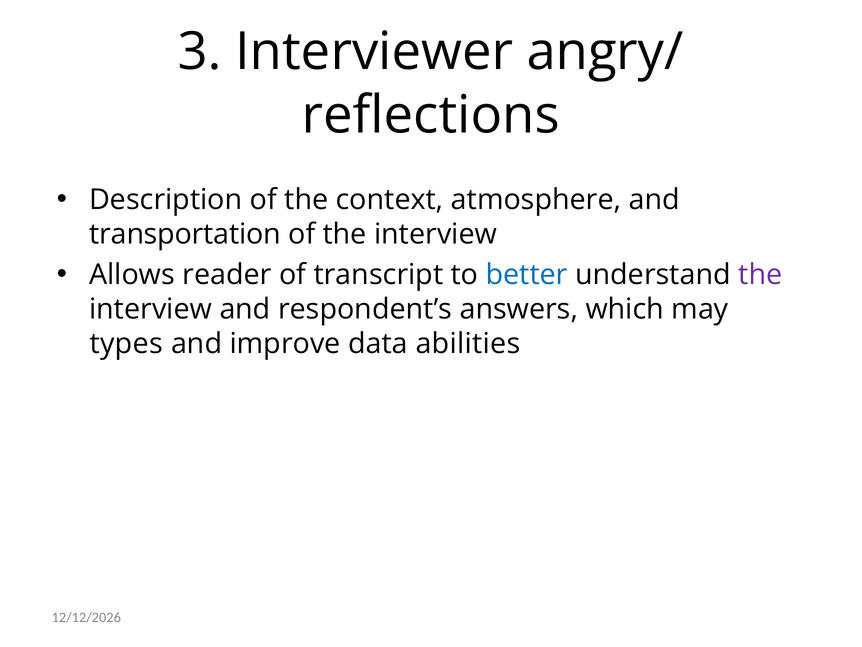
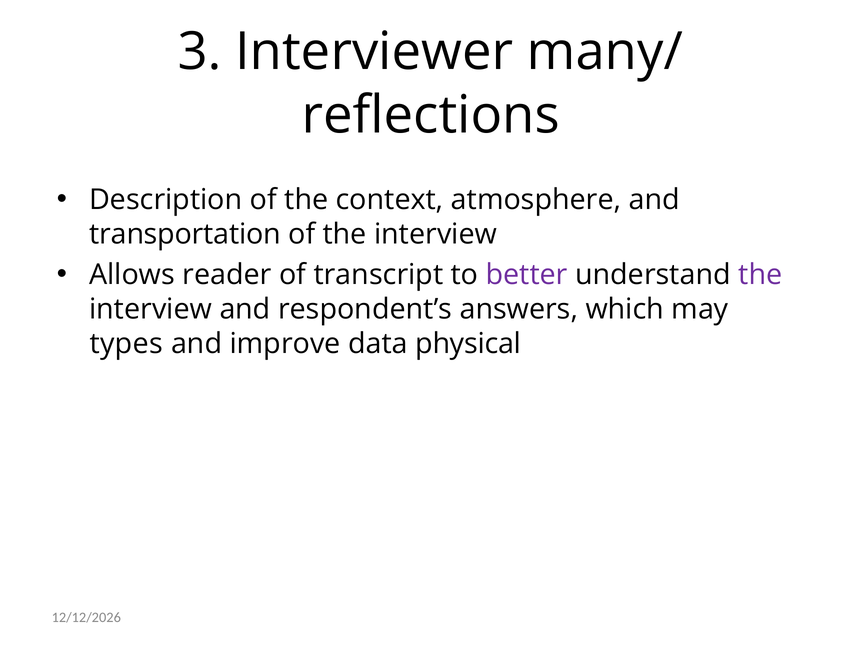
angry/: angry/ -> many/ (605, 52)
better colour: blue -> purple (527, 274)
abilities: abilities -> physical (468, 343)
